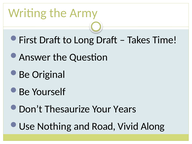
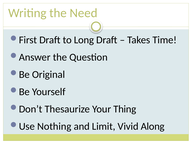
Army: Army -> Need (84, 13)
Years: Years -> Thing (125, 109)
Road: Road -> Limit (104, 126)
